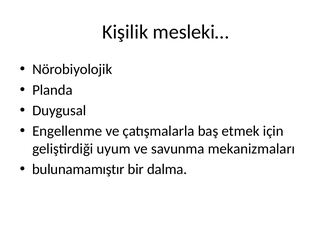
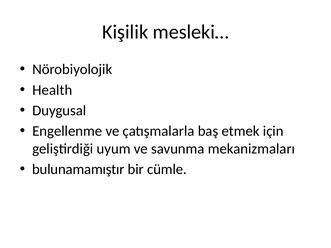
Planda: Planda -> Health (52, 90)
dalma: dalma -> cümle (167, 170)
